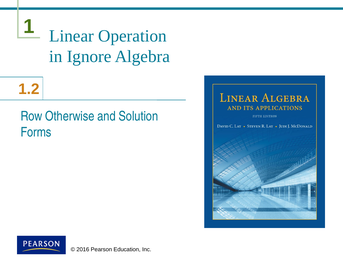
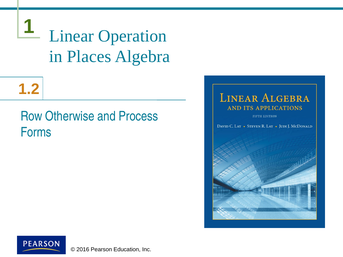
Ignore: Ignore -> Places (89, 57)
Solution: Solution -> Process (138, 116)
